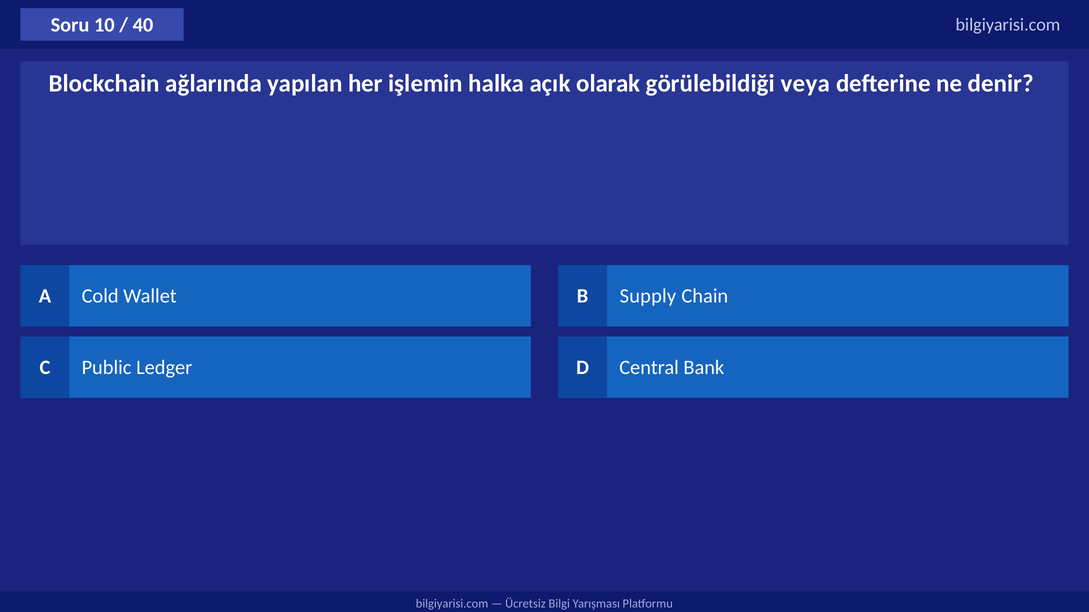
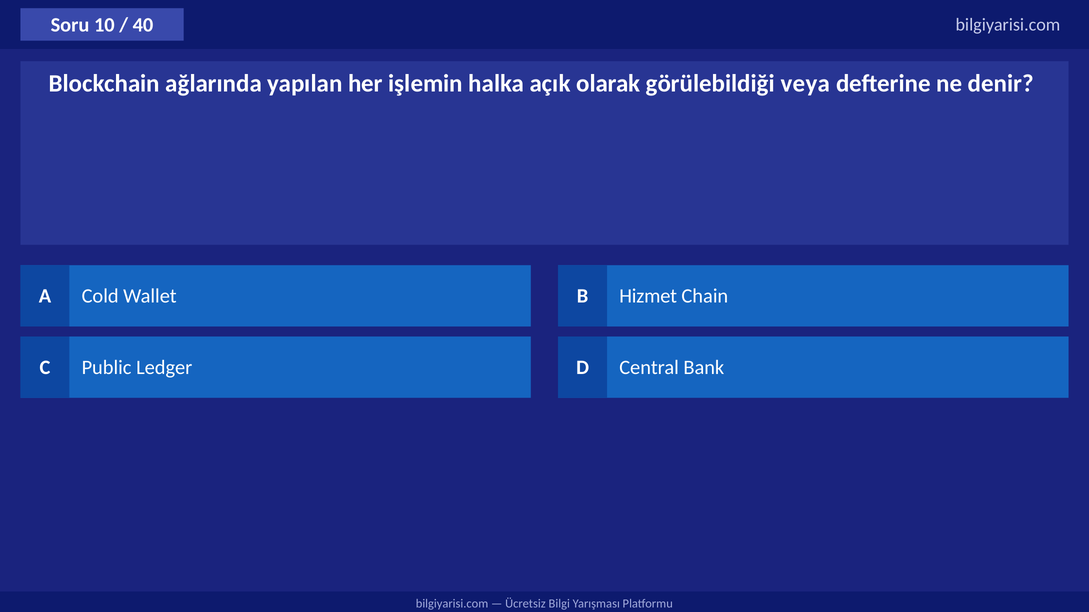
Supply: Supply -> Hizmet (648, 296)
